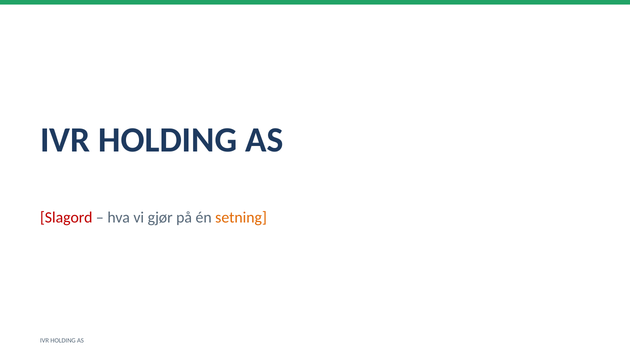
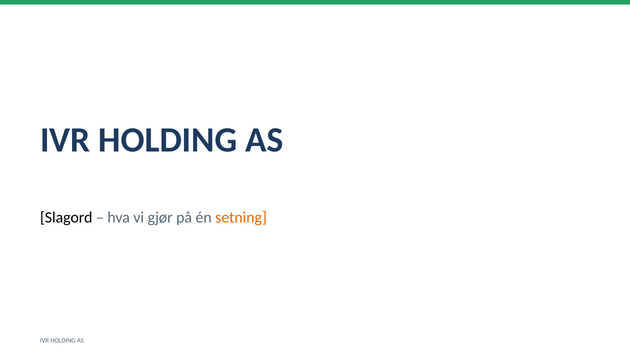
Slagord colour: red -> black (66, 217)
